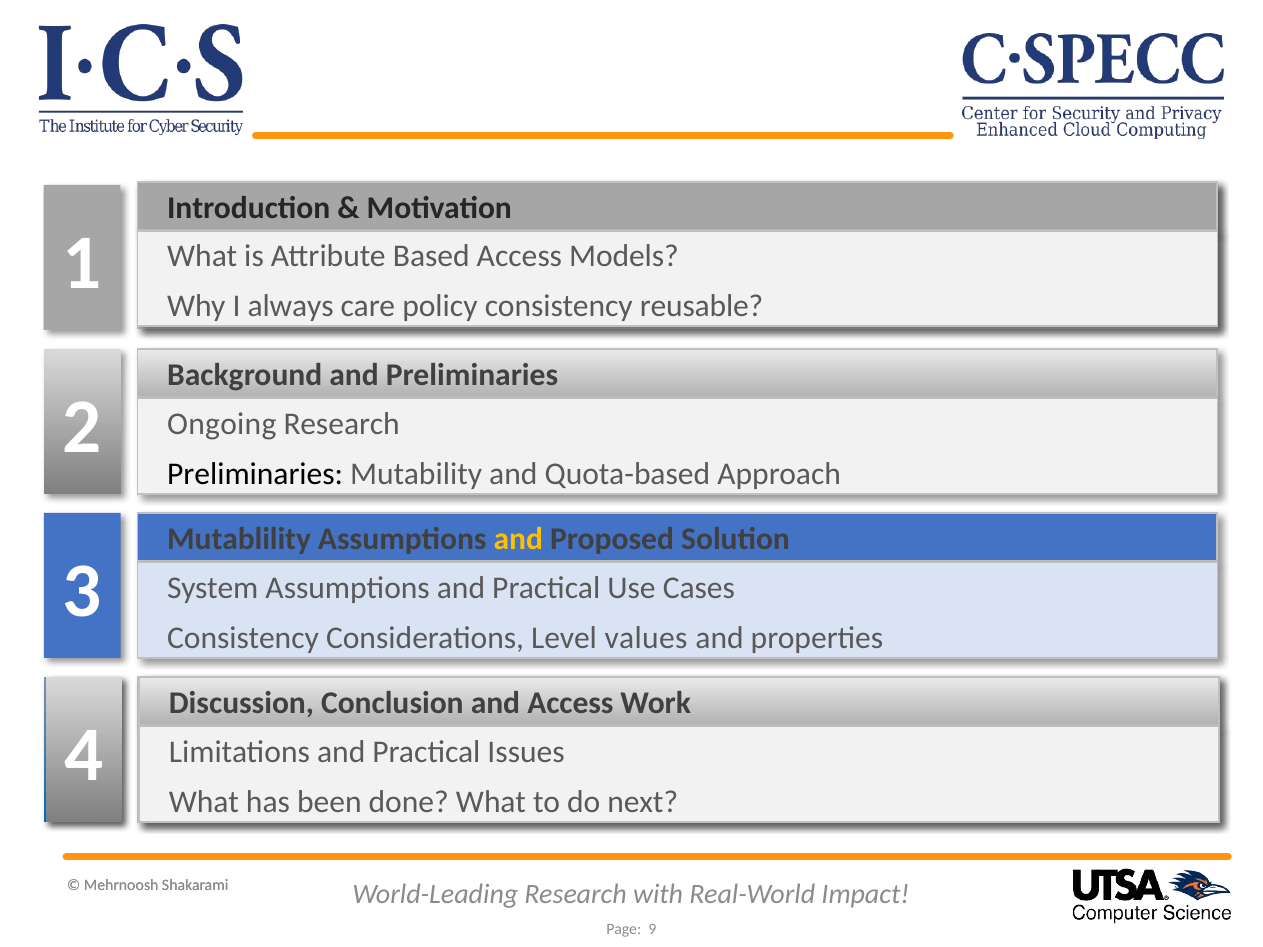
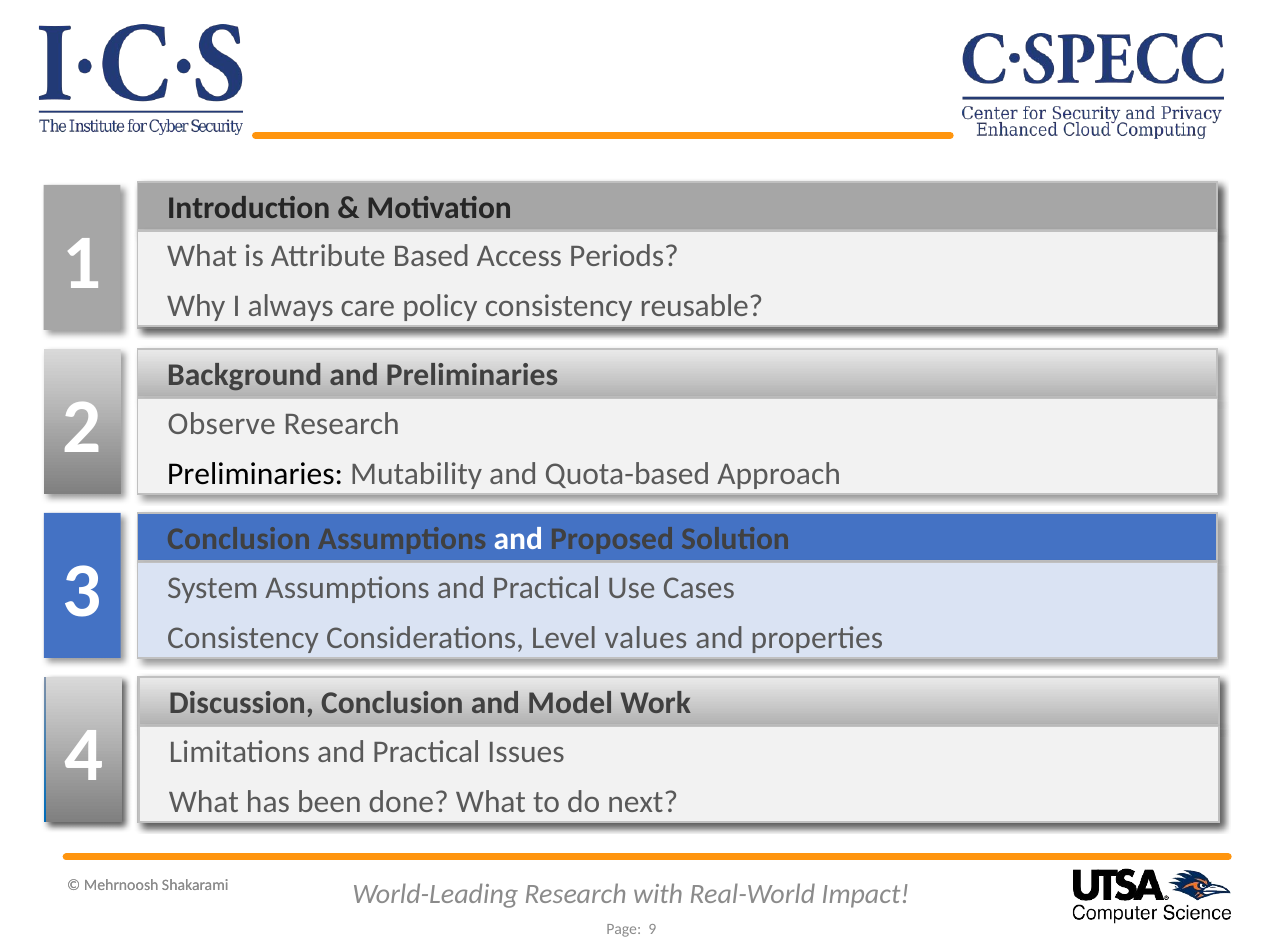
Models: Models -> Periods (624, 256)
Ongoing: Ongoing -> Observe (222, 424)
Mutablility: Mutablility -> Conclusion (239, 539)
and colour: yellow -> white (518, 539)
and Access: Access -> Model (570, 703)
